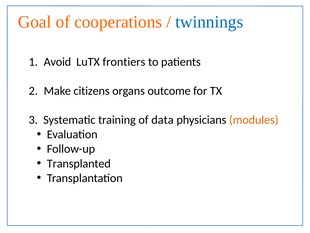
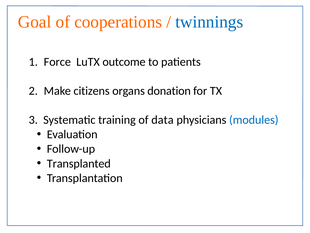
Avoid: Avoid -> Force (57, 62)
frontiers: frontiers -> outcome (124, 62)
outcome: outcome -> donation (169, 91)
modules colour: orange -> blue (254, 120)
